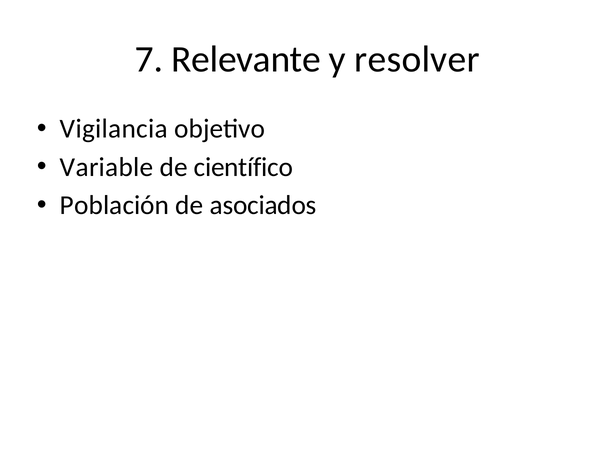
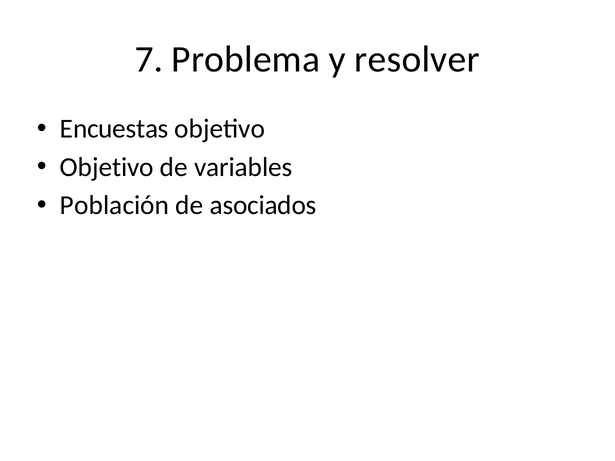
Relevante: Relevante -> Problema (246, 60)
Vigilancia: Vigilancia -> Encuestas (114, 129)
Variable: Variable -> Objetivo (107, 167)
científico: científico -> variables (243, 167)
